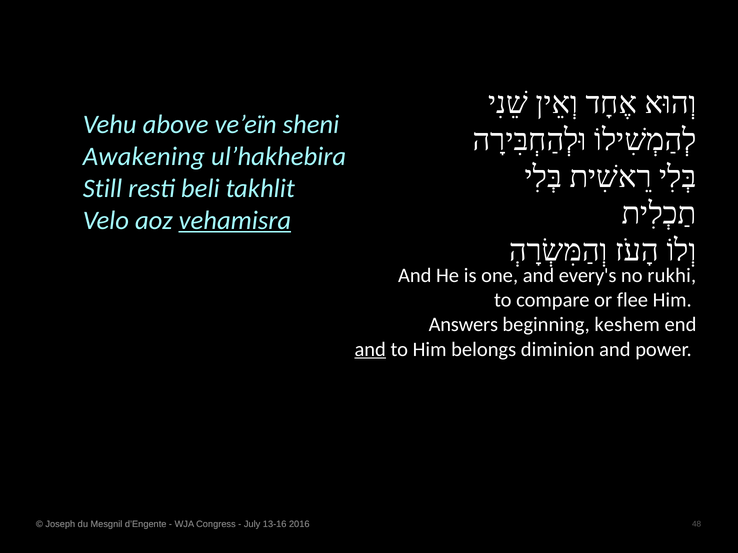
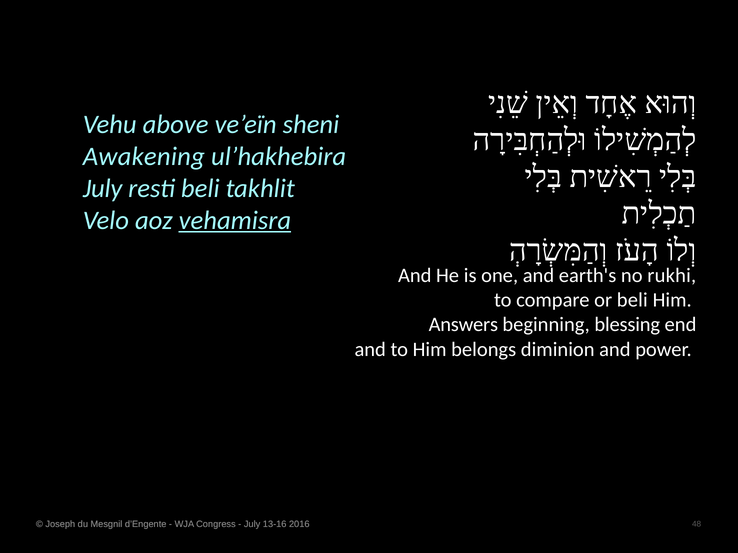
Still: Still -> July (103, 189)
every's: every's -> earth's (588, 276)
or flee: flee -> beli (632, 300)
keshem: keshem -> blessing (627, 325)
and underline: present -> none (370, 350)
